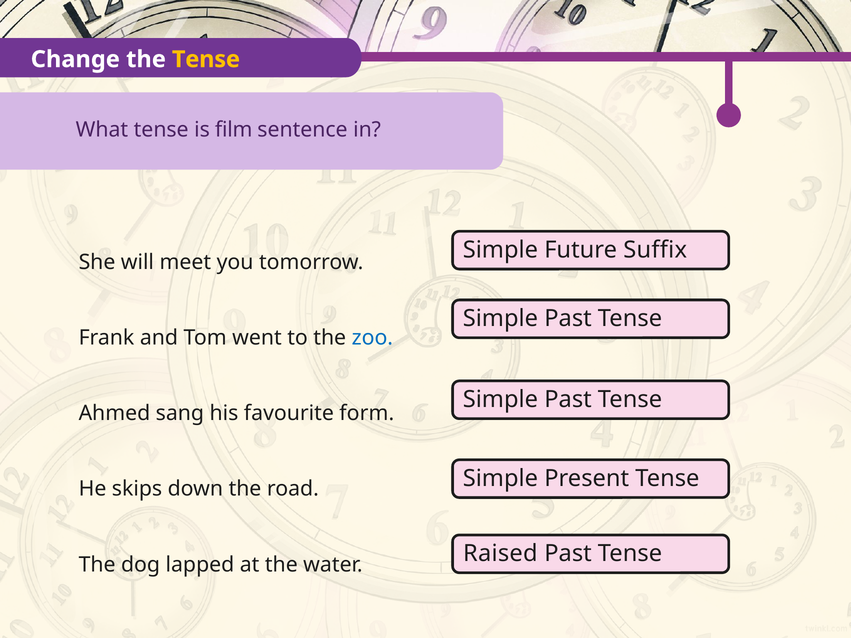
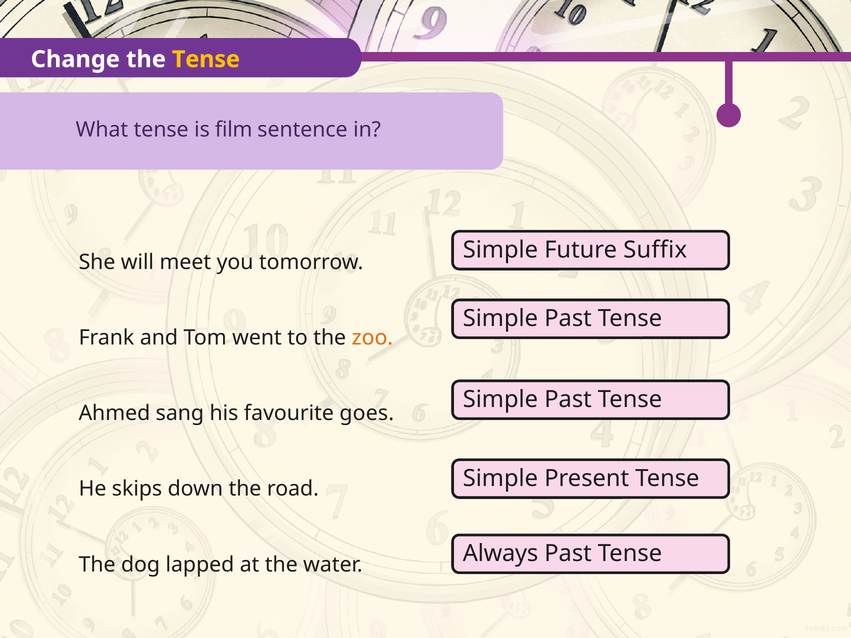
zoo colour: blue -> orange (372, 338)
form: form -> goes (367, 413)
Raised: Raised -> Always (501, 554)
